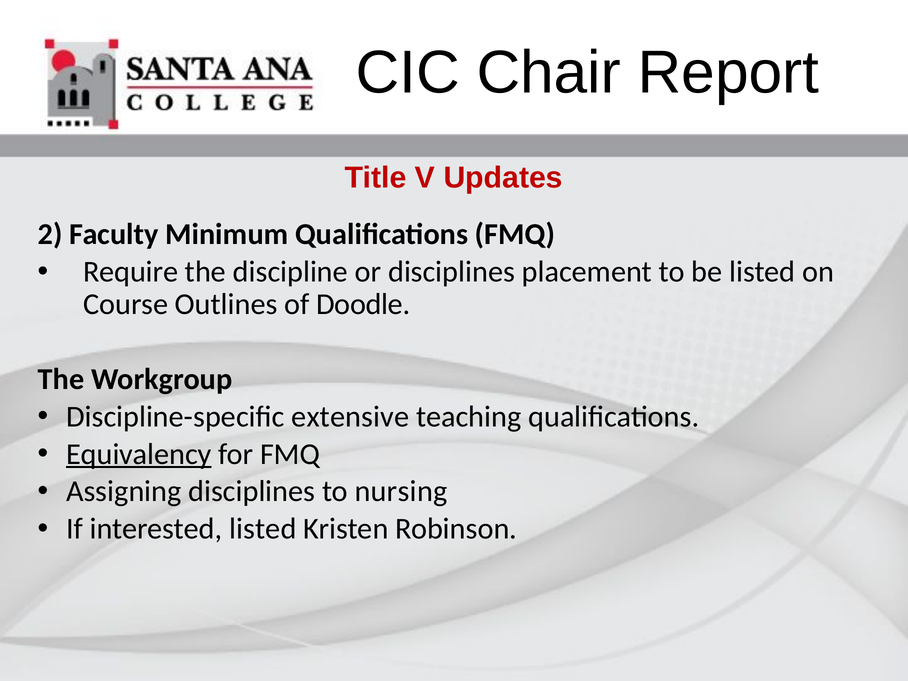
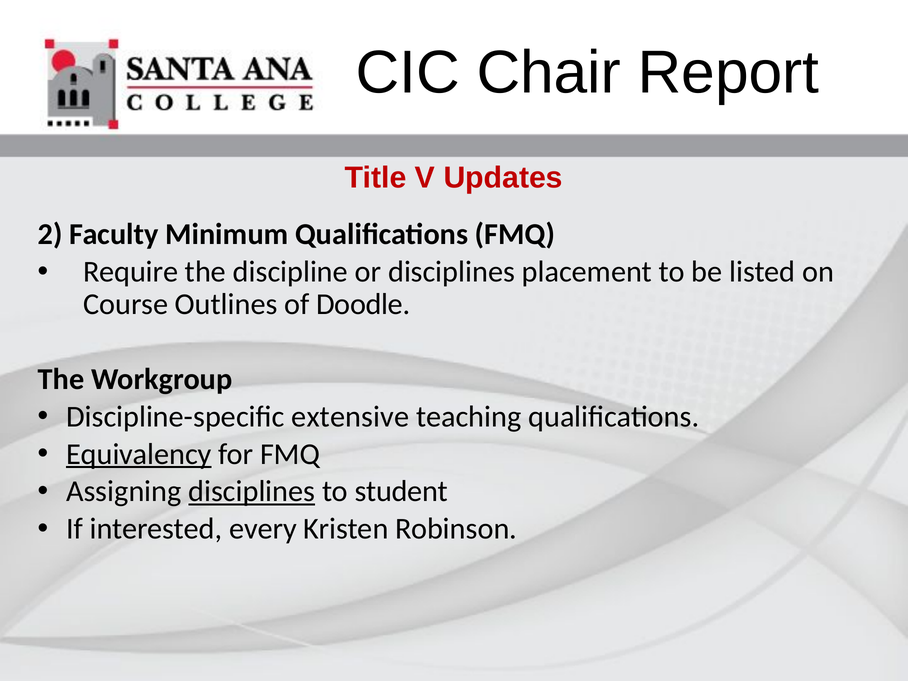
disciplines underline: none -> present (252, 491)
nursing: nursing -> student (401, 491)
interested listed: listed -> every (263, 529)
